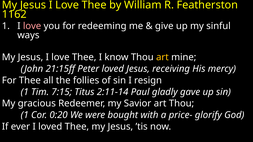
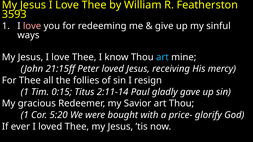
1162: 1162 -> 3593 (14, 14)
art colour: yellow -> light blue (162, 57)
7:15: 7:15 -> 0:15 (62, 92)
0:20: 0:20 -> 5:20 (59, 115)
